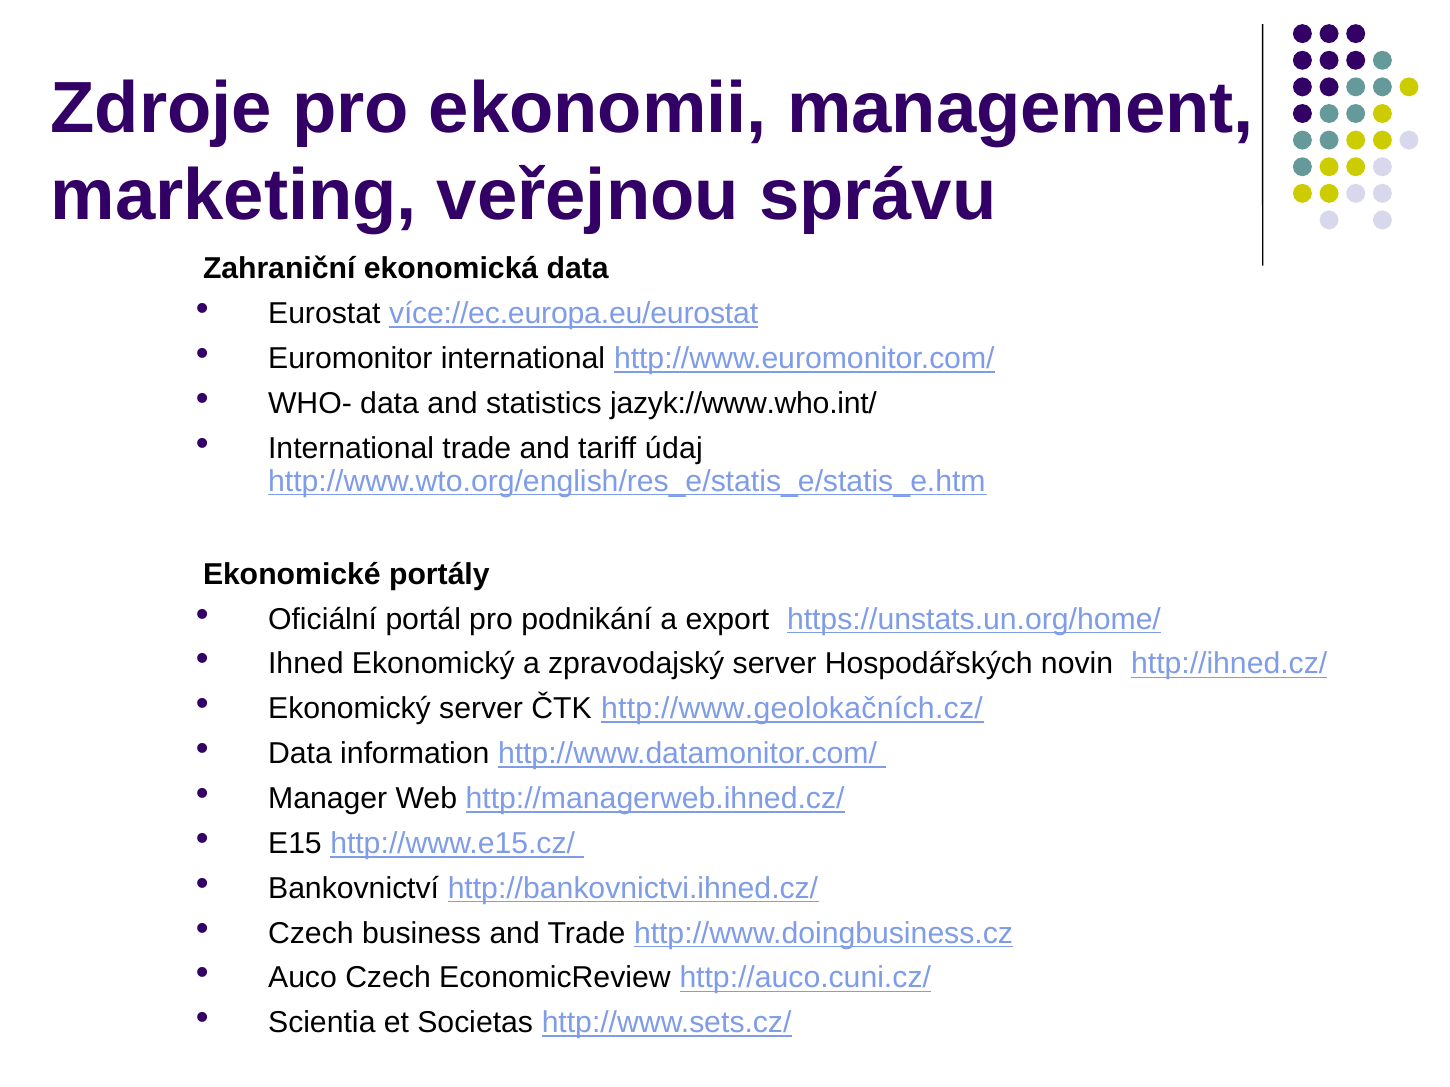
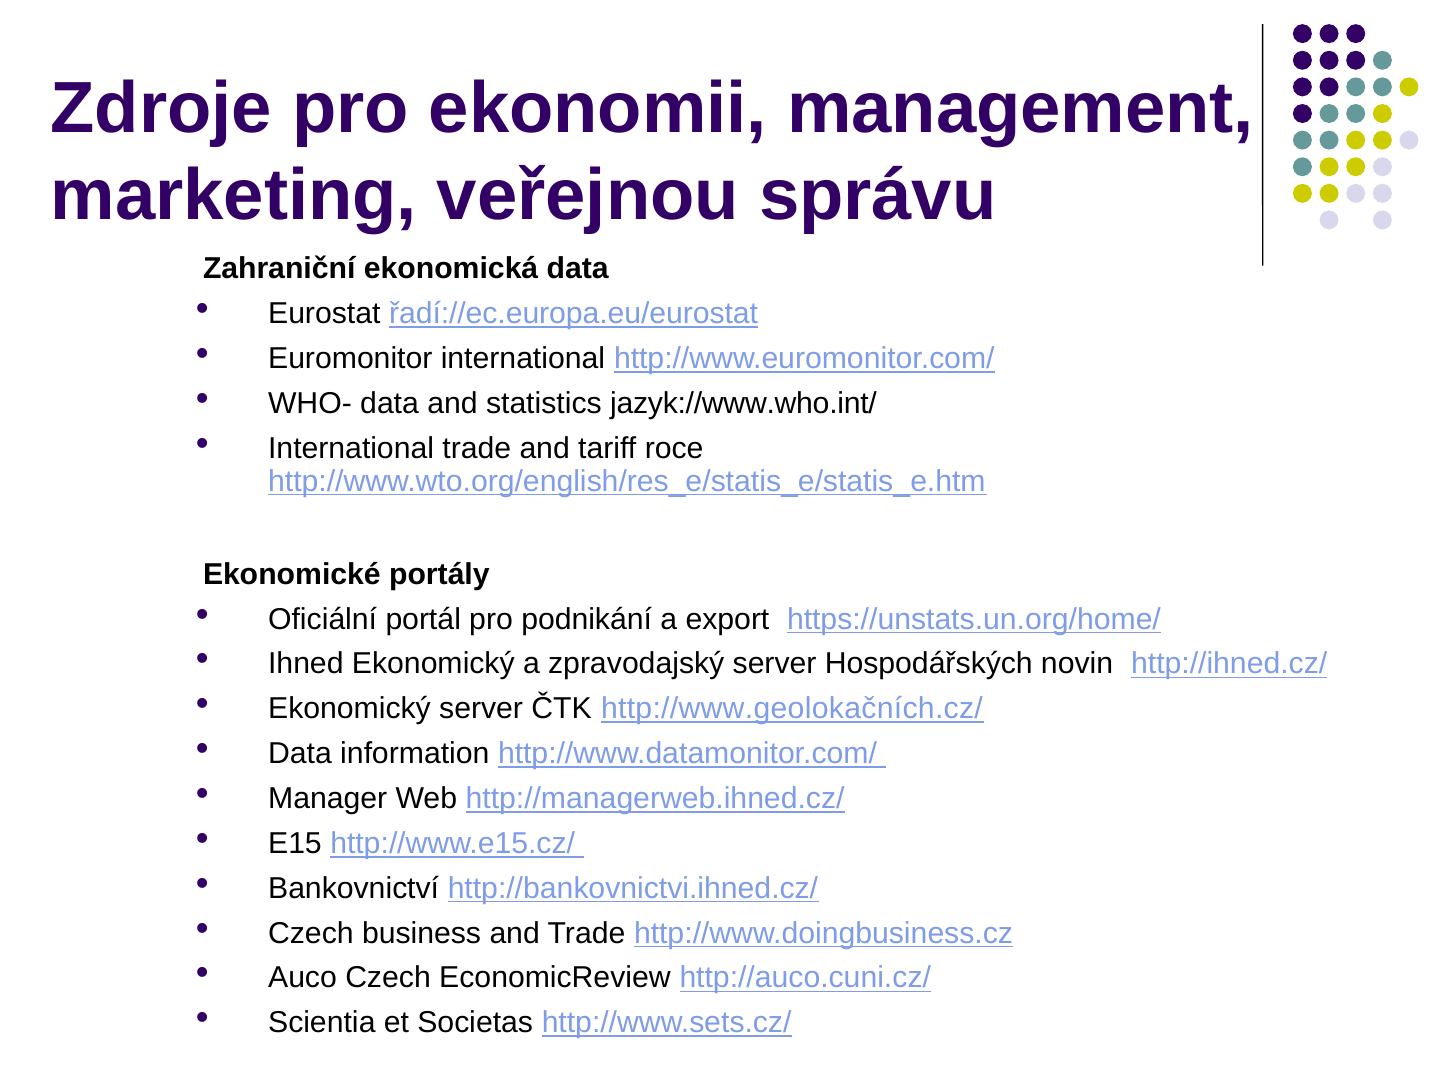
více://ec.europa.eu/eurostat: více://ec.europa.eu/eurostat -> řadí://ec.europa.eu/eurostat (574, 314)
údaj: údaj -> roce (674, 449)
